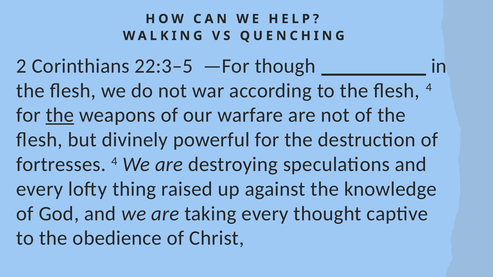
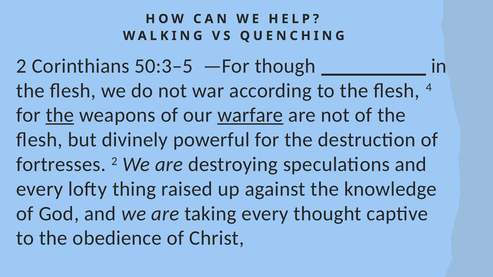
22:3–5: 22:3–5 -> 50:3–5 (164, 66)
warfare underline: none -> present (250, 115)
fortresses 4: 4 -> 2 (114, 161)
